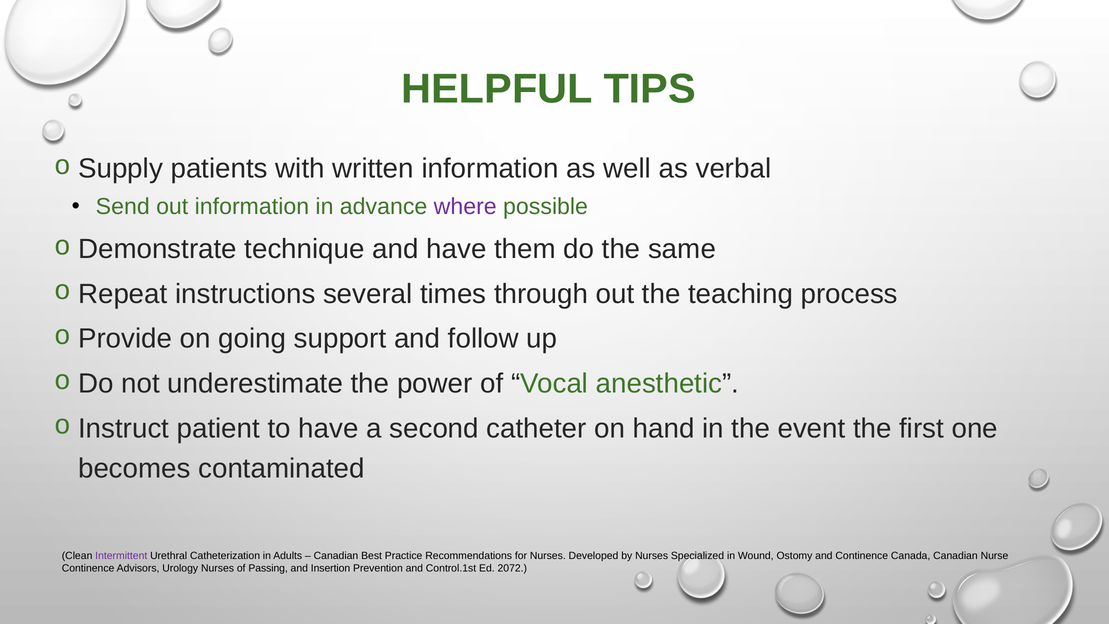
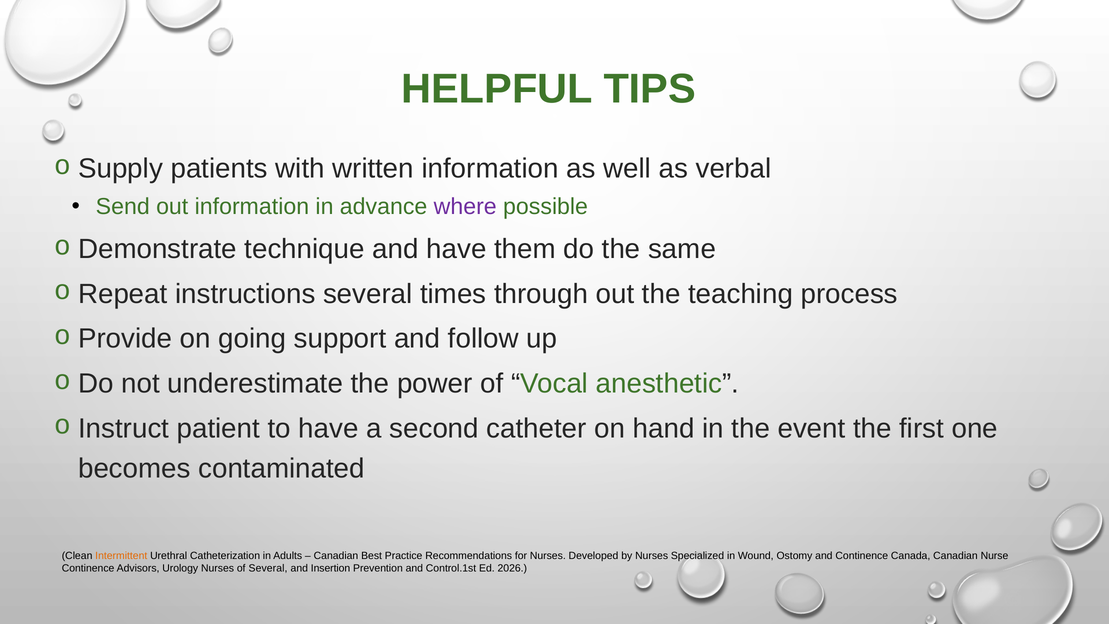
Intermittent colour: purple -> orange (121, 556)
of Passing: Passing -> Several (268, 568)
2072: 2072 -> 2026 (512, 568)
